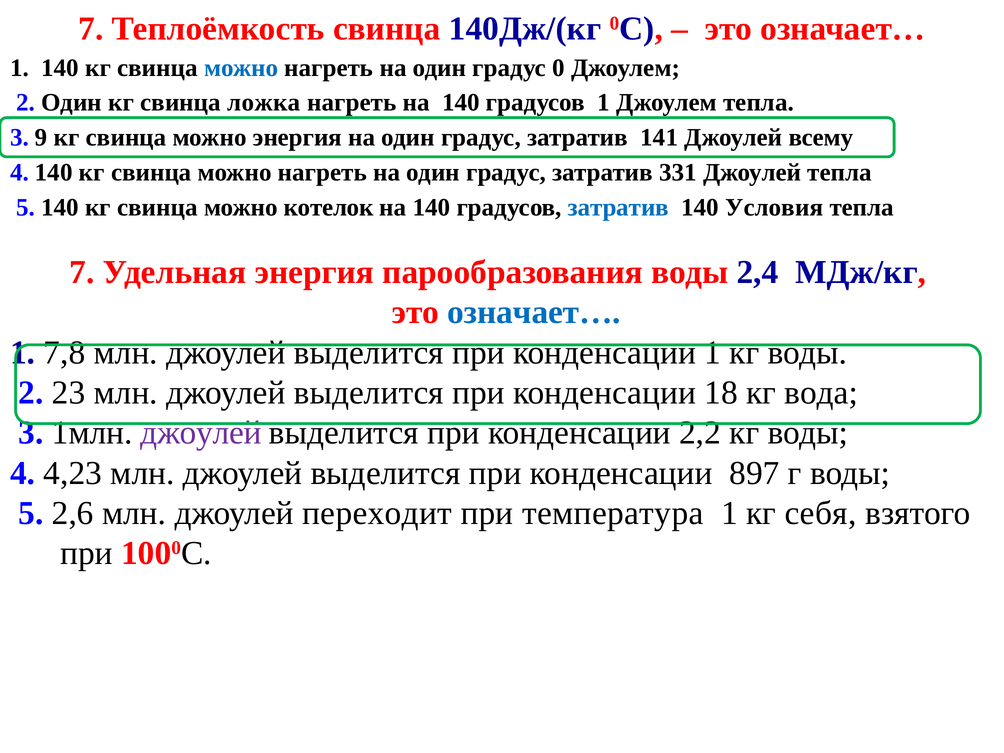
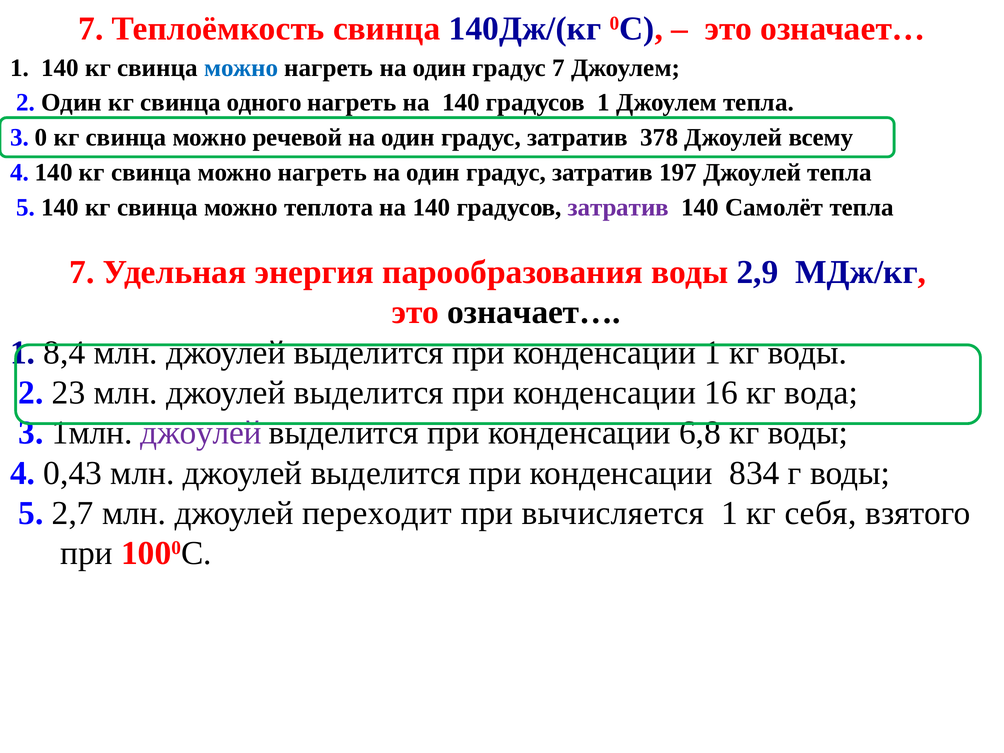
градус 0: 0 -> 7 (559, 68)
ложка: ложка -> одного (264, 103)
9: 9 -> 0 (41, 138)
можно энергия: энергия -> речевой (297, 138)
141: 141 -> 378 (659, 138)
331: 331 -> 197 (678, 172)
котелок: котелок -> теплота (329, 207)
затратив colour: blue -> purple (618, 207)
Условия: Условия -> Самолёт (774, 207)
2,4: 2,4 -> 2,9 (758, 272)
означает… colour: blue -> black (534, 312)
7,8: 7,8 -> 8,4 (64, 353)
18: 18 -> 16 (721, 393)
2,2: 2,2 -> 6,8 (700, 433)
4,23: 4,23 -> 0,43 (73, 473)
897: 897 -> 834 (755, 473)
2,6: 2,6 -> 2,7 (73, 513)
температура: температура -> вычисляется (613, 513)
